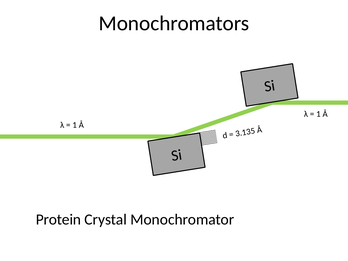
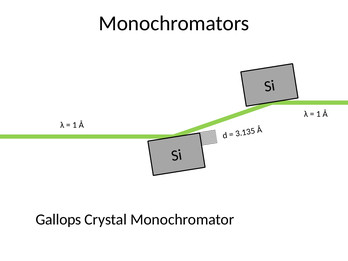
Protein: Protein -> Gallops (58, 219)
